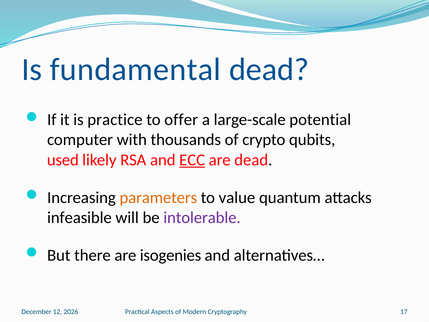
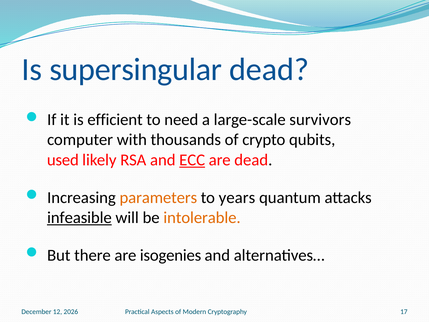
fundamental: fundamental -> supersingular (136, 70)
practice: practice -> efficient (115, 120)
offer: offer -> need (181, 120)
potential: potential -> survivors (320, 120)
value: value -> years (237, 197)
infeasible underline: none -> present (79, 217)
intolerable colour: purple -> orange (202, 217)
